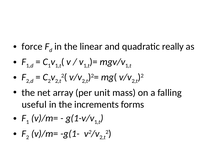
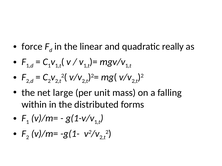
array: array -> large (63, 93)
useful: useful -> within (34, 105)
increments: increments -> distributed (96, 105)
